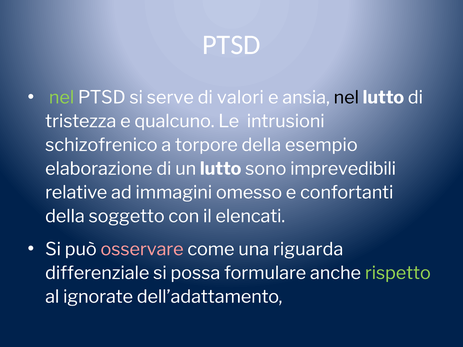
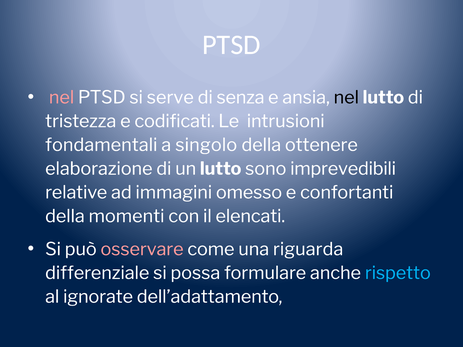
nel colour: light green -> pink (62, 98)
valori: valori -> senza (241, 98)
qualcuno: qualcuno -> codificati (175, 121)
schizofrenico: schizofrenico -> fondamentali (101, 145)
torpore: torpore -> singolo (206, 145)
esempio: esempio -> ottenere (321, 145)
soggetto: soggetto -> momenti (127, 216)
rispetto colour: light green -> light blue (398, 273)
